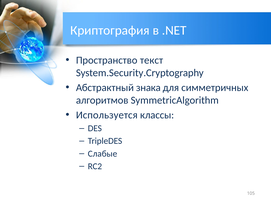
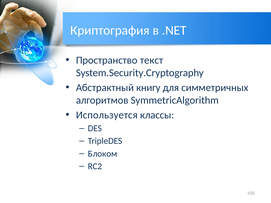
знака: знака -> книгу (148, 88)
Слабые: Слабые -> Блоком (103, 154)
